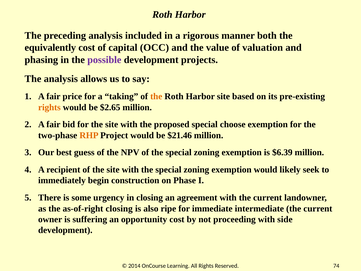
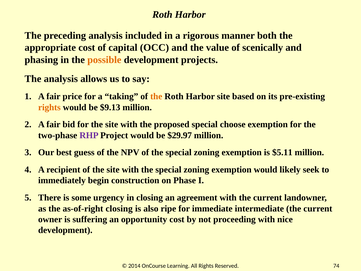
equivalently: equivalently -> appropriate (50, 48)
valuation: valuation -> scenically (263, 48)
possible colour: purple -> orange (104, 60)
$2.65: $2.65 -> $9.13 (110, 107)
RHP colour: orange -> purple (89, 135)
$21.46: $21.46 -> $29.97 (180, 135)
$6.39: $6.39 -> $5.11 (282, 152)
side: side -> nice (285, 219)
